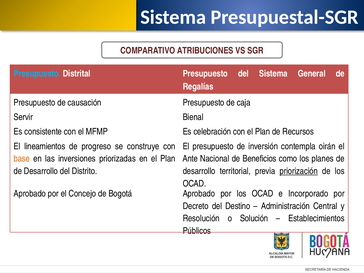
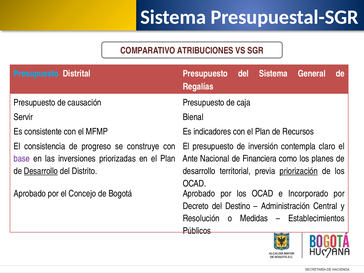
celebración: celebración -> indicadores (212, 132)
lineamientos: lineamientos -> consistencia (45, 146)
oirán: oirán -> claro (327, 146)
base colour: orange -> purple (22, 159)
Beneficios: Beneficios -> Financiera (260, 159)
Desarrollo underline: none -> present (41, 171)
Solución: Solución -> Medidas (254, 218)
